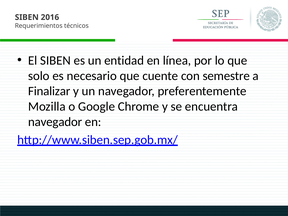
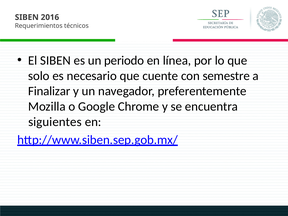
entidad: entidad -> periodo (124, 60)
navegador: navegador -> siguientes (55, 122)
